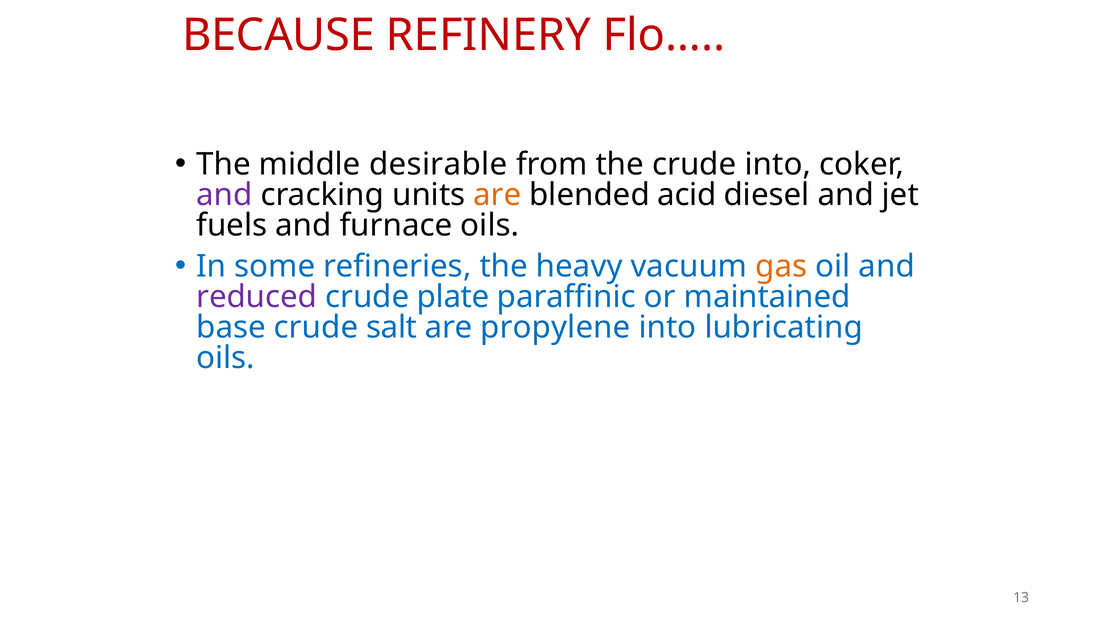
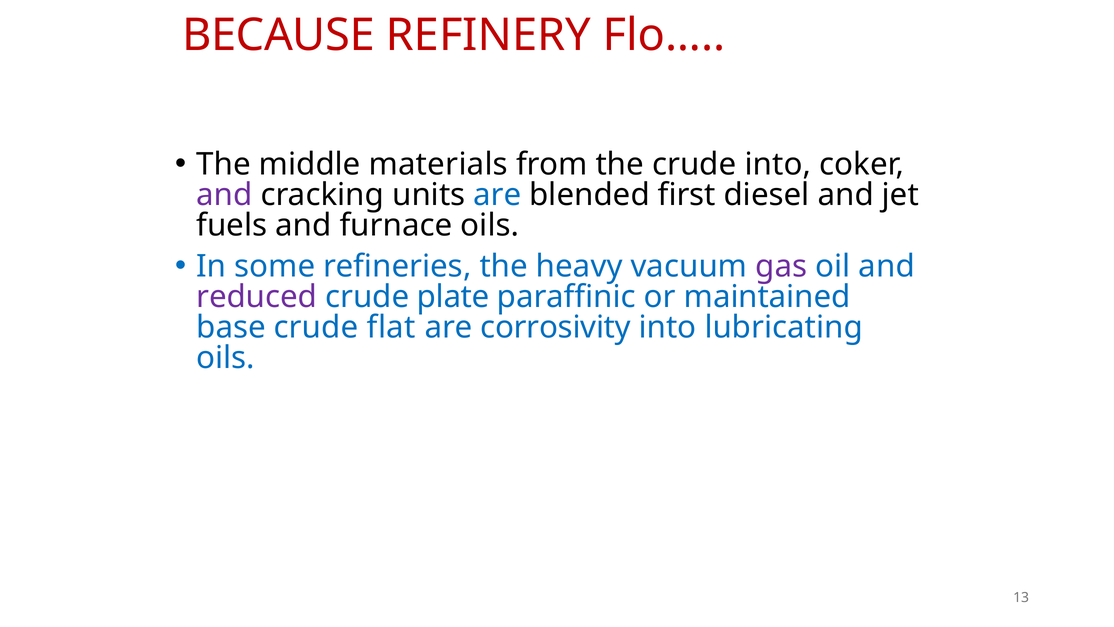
desirable: desirable -> materials (438, 164)
are colour: orange -> blue (497, 195)
acid: acid -> first (687, 195)
gas colour: orange -> purple (781, 266)
salt: salt -> flat (391, 327)
propylene: propylene -> corrosivity (556, 327)
